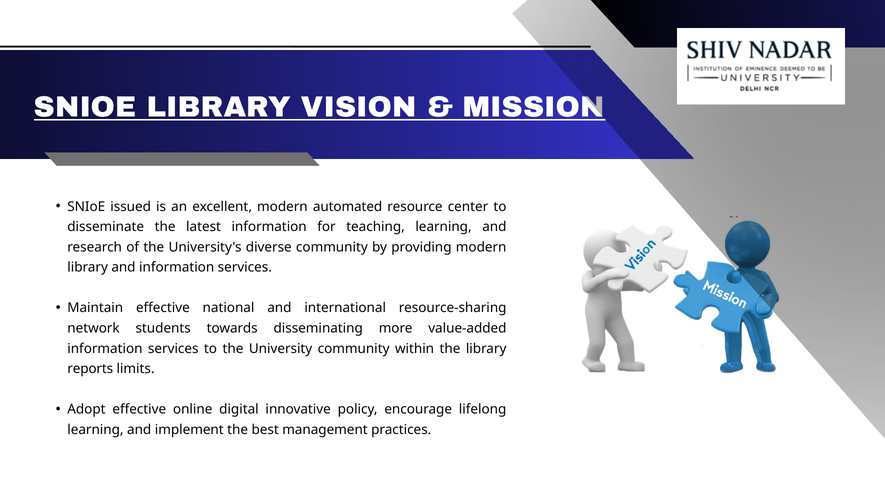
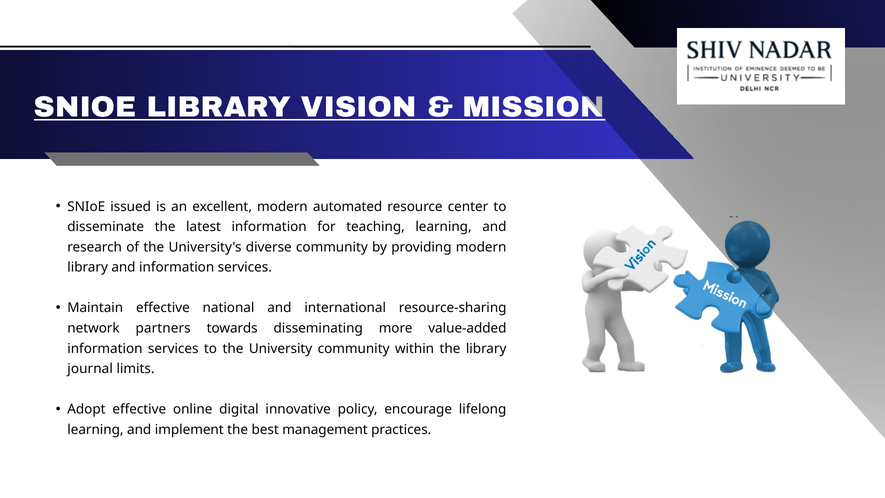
students: students -> partners (163, 328)
reports: reports -> journal (90, 369)
